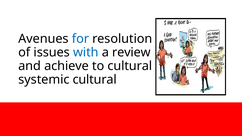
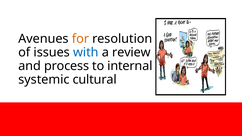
for colour: blue -> orange (80, 39)
achieve: achieve -> process (67, 66)
to cultural: cultural -> internal (130, 66)
